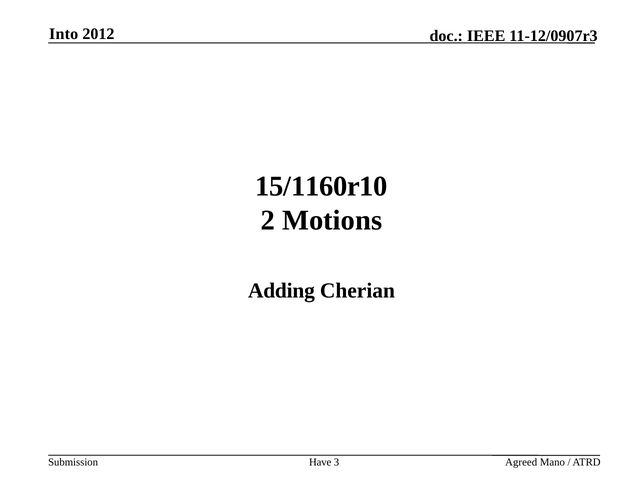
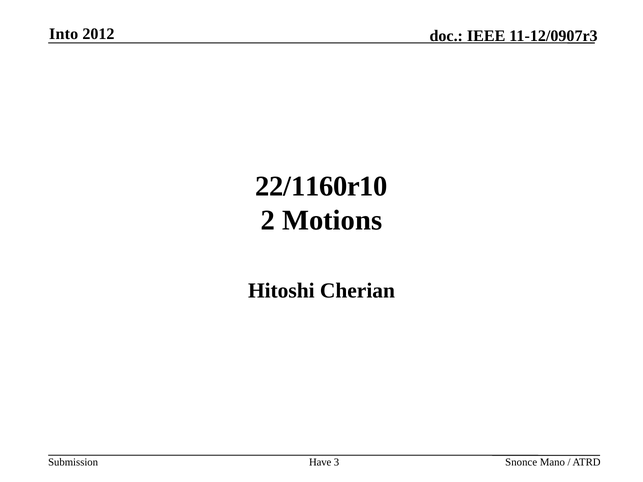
15/1160r10: 15/1160r10 -> 22/1160r10 (322, 186)
Adding: Adding -> Hitoshi (281, 291)
Agreed: Agreed -> Snonce (521, 463)
